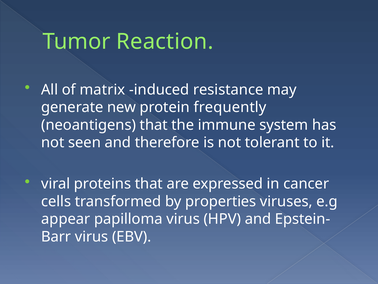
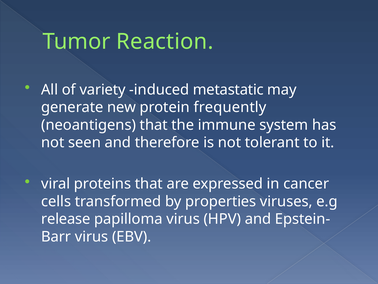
matrix: matrix -> variety (103, 90)
resistance: resistance -> metastatic (228, 90)
appear: appear -> release (66, 219)
